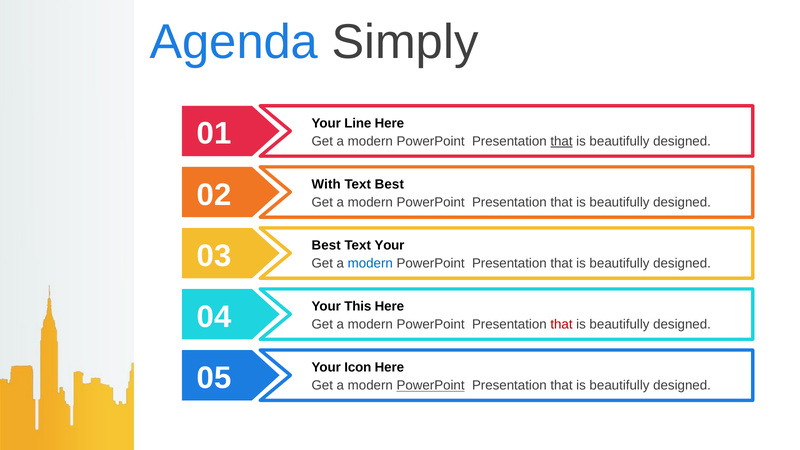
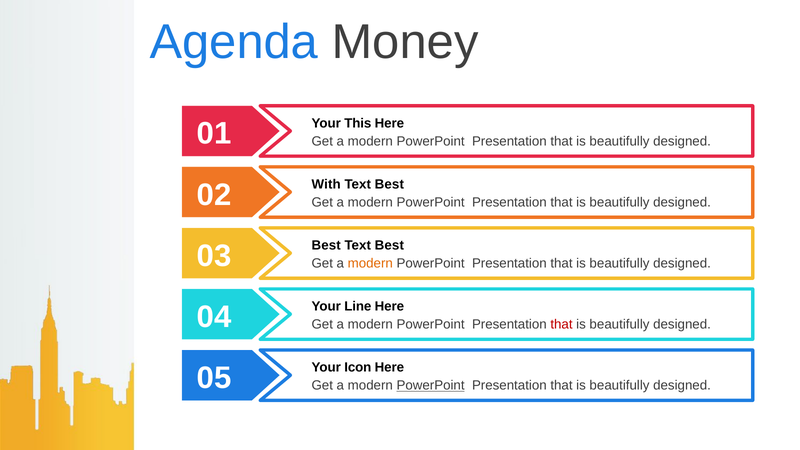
Simply: Simply -> Money (405, 42)
Line: Line -> This (358, 123)
that underline: present -> none (561, 141)
Your: Your -> Best (389, 245)
modern colour: blue -> orange (370, 263)
This: This -> Line (358, 306)
